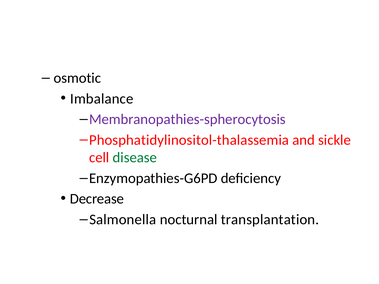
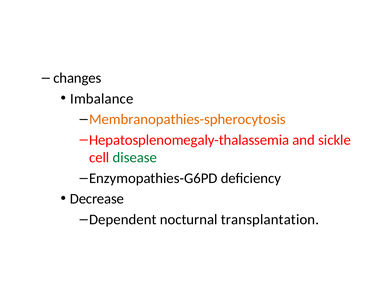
osmotic: osmotic -> changes (77, 78)
Membranopathies-spherocytosis colour: purple -> orange (187, 119)
Phosphatidylinositol-thalassemia: Phosphatidylinositol-thalassemia -> Hepatosplenomegaly-thalassemia (189, 140)
Salmonella: Salmonella -> Dependent (123, 220)
